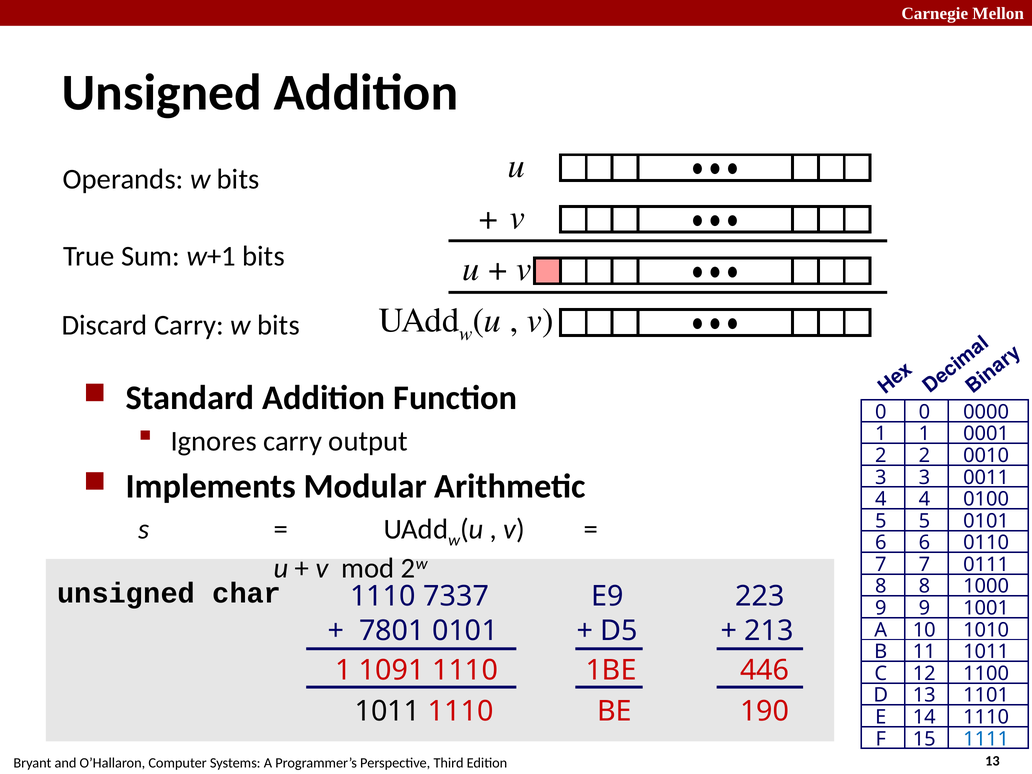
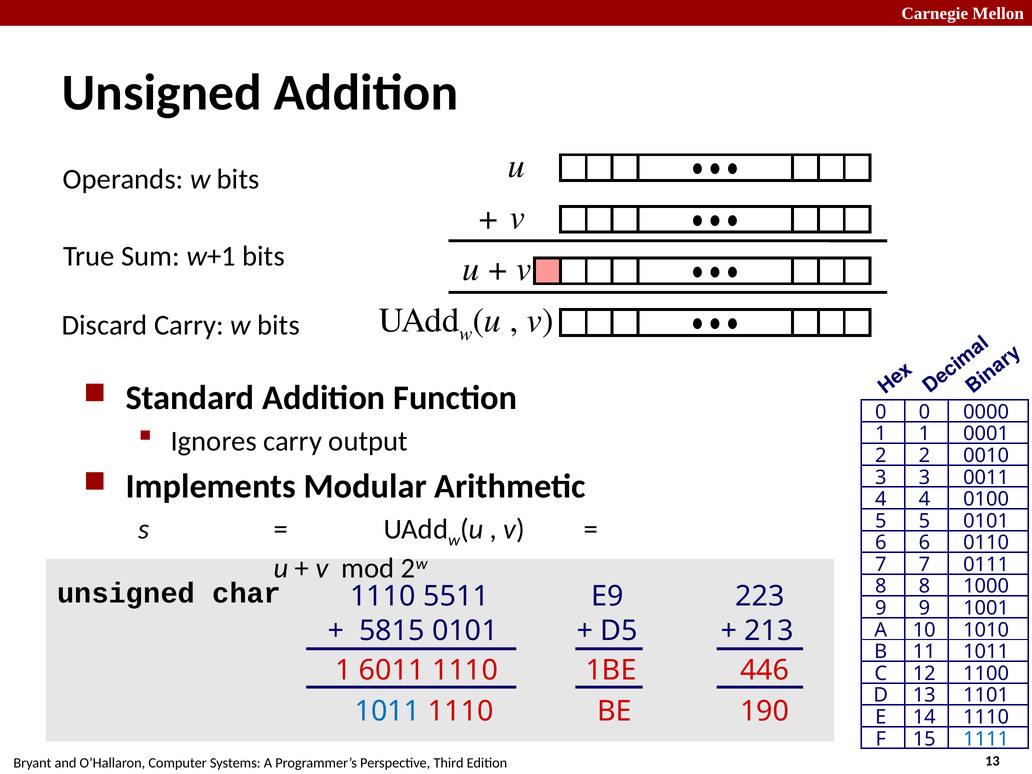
7337: 7337 -> 5511 (456, 596)
7801: 7801 -> 5815 (392, 631)
1091: 1091 -> 6011 (392, 670)
1011 colour: black -> blue (387, 712)
